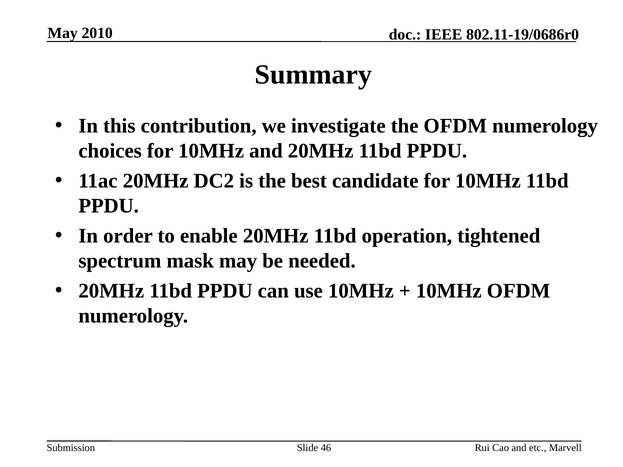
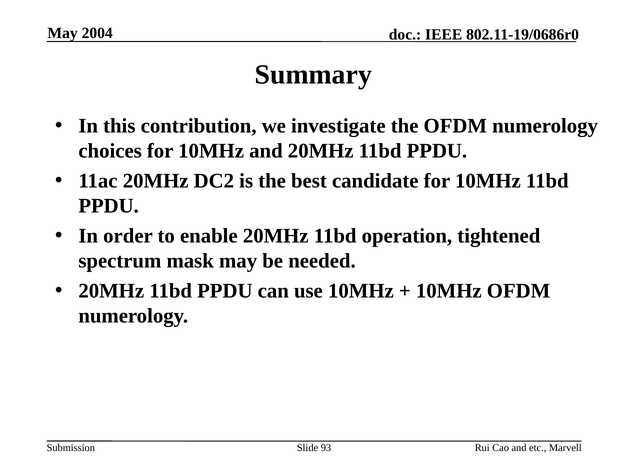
2010: 2010 -> 2004 (97, 33)
46: 46 -> 93 (326, 448)
